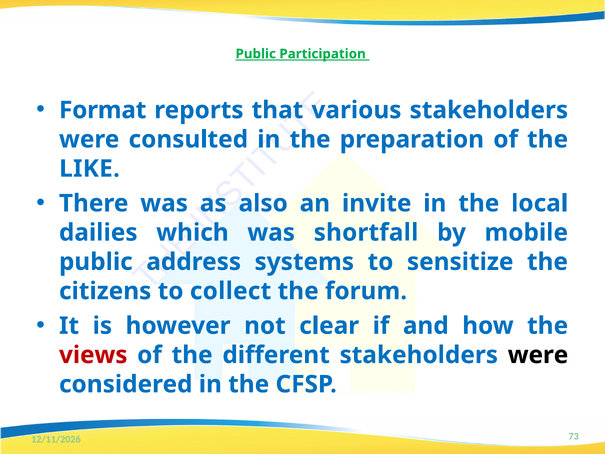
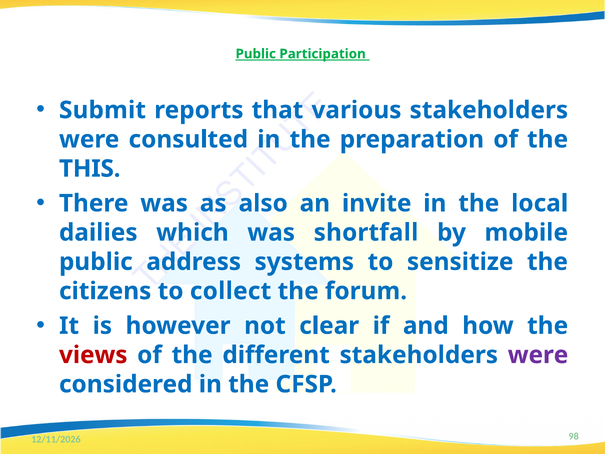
Format: Format -> Submit (102, 110)
LIKE: LIKE -> THIS (90, 169)
were colour: black -> purple (538, 355)
73: 73 -> 98 (574, 436)
